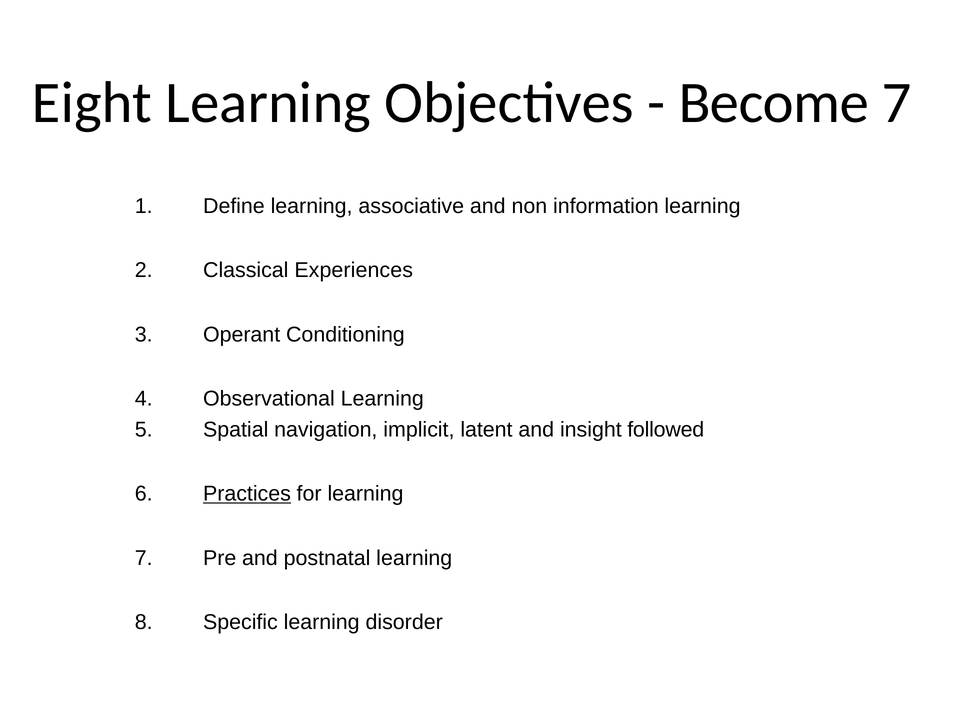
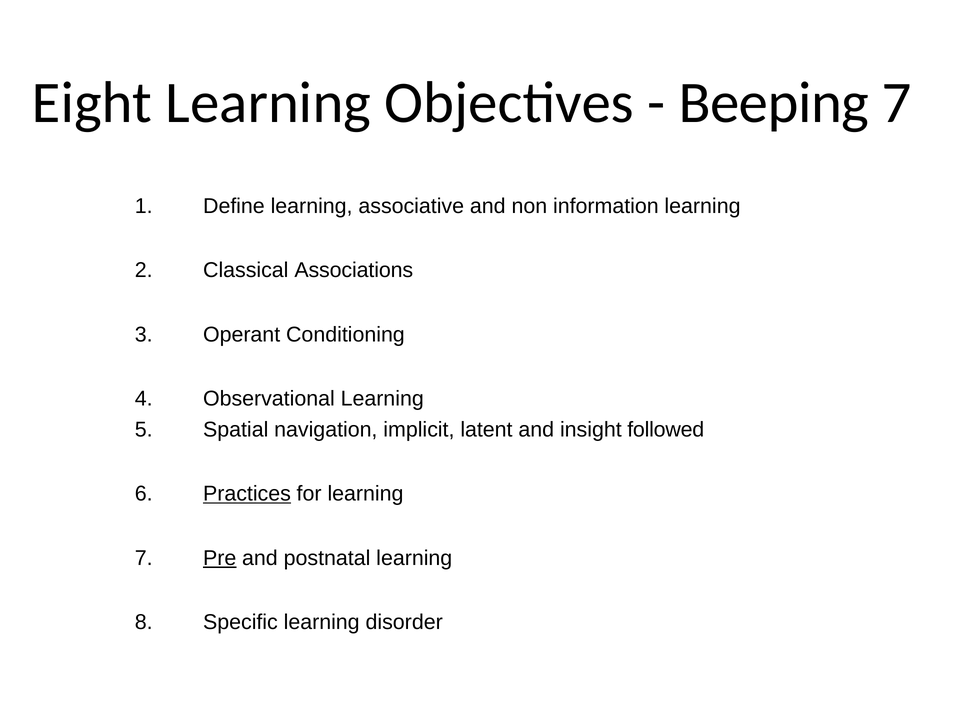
Become: Become -> Beeping (774, 103)
Experiences: Experiences -> Associations (354, 270)
Pre underline: none -> present (220, 558)
